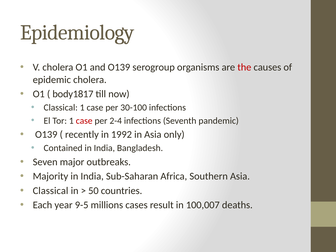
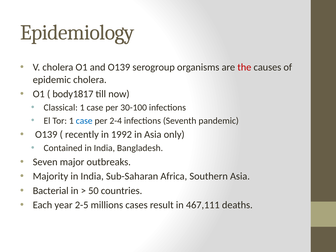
case colour: red -> blue (84, 121)
Classical: Classical -> Bacterial (51, 191)
9-5: 9-5 -> 2-5 (82, 205)
100,007: 100,007 -> 467,111 (203, 205)
